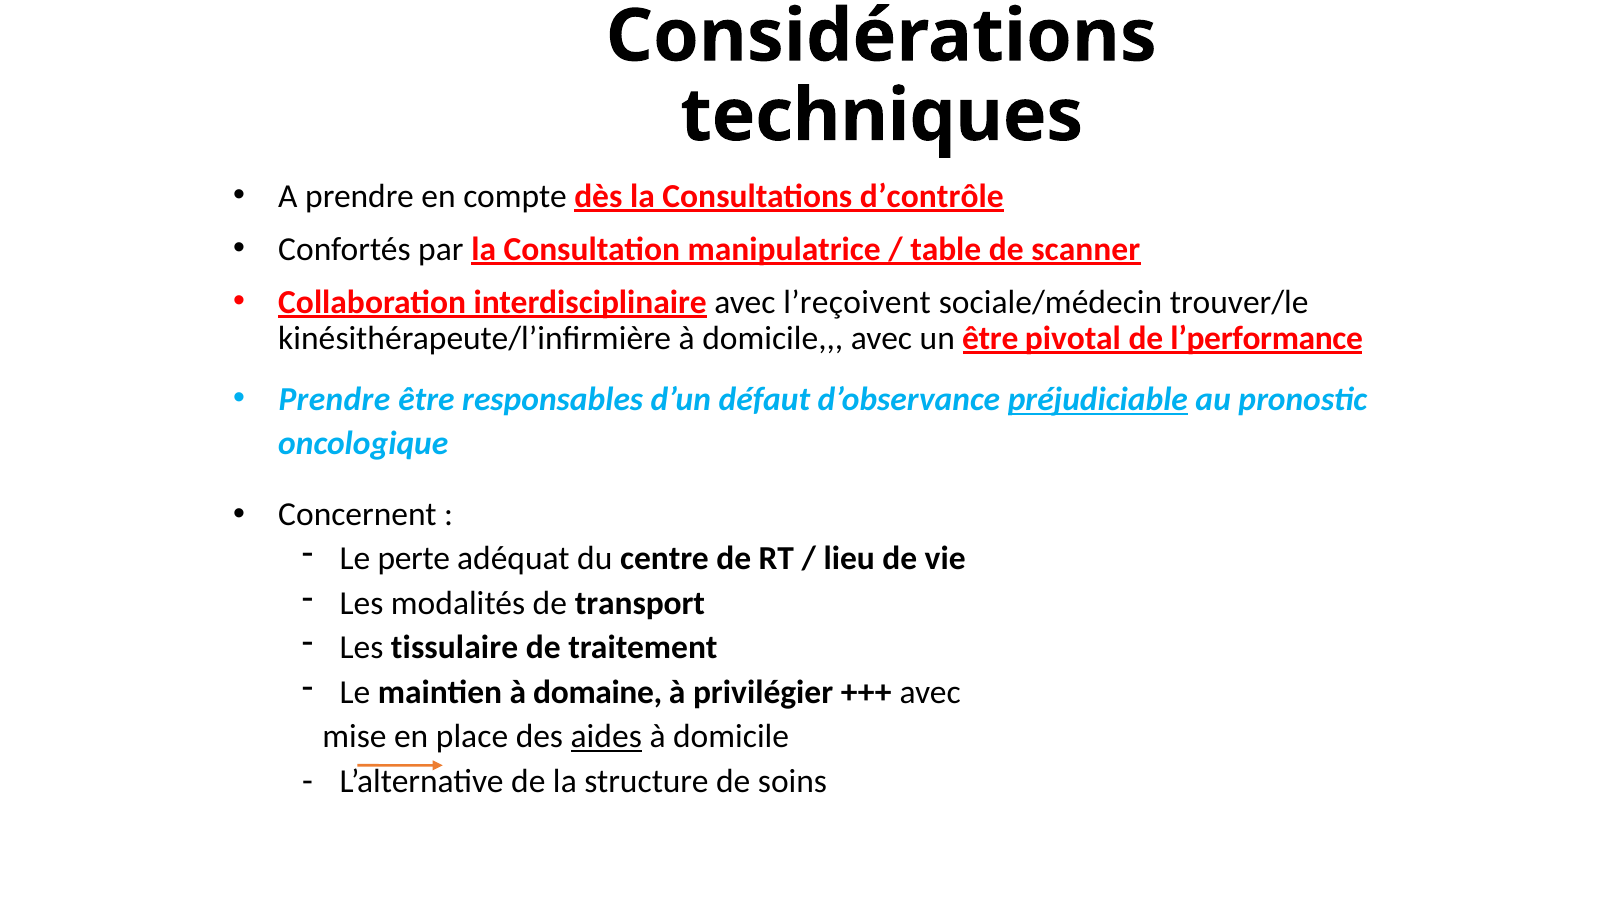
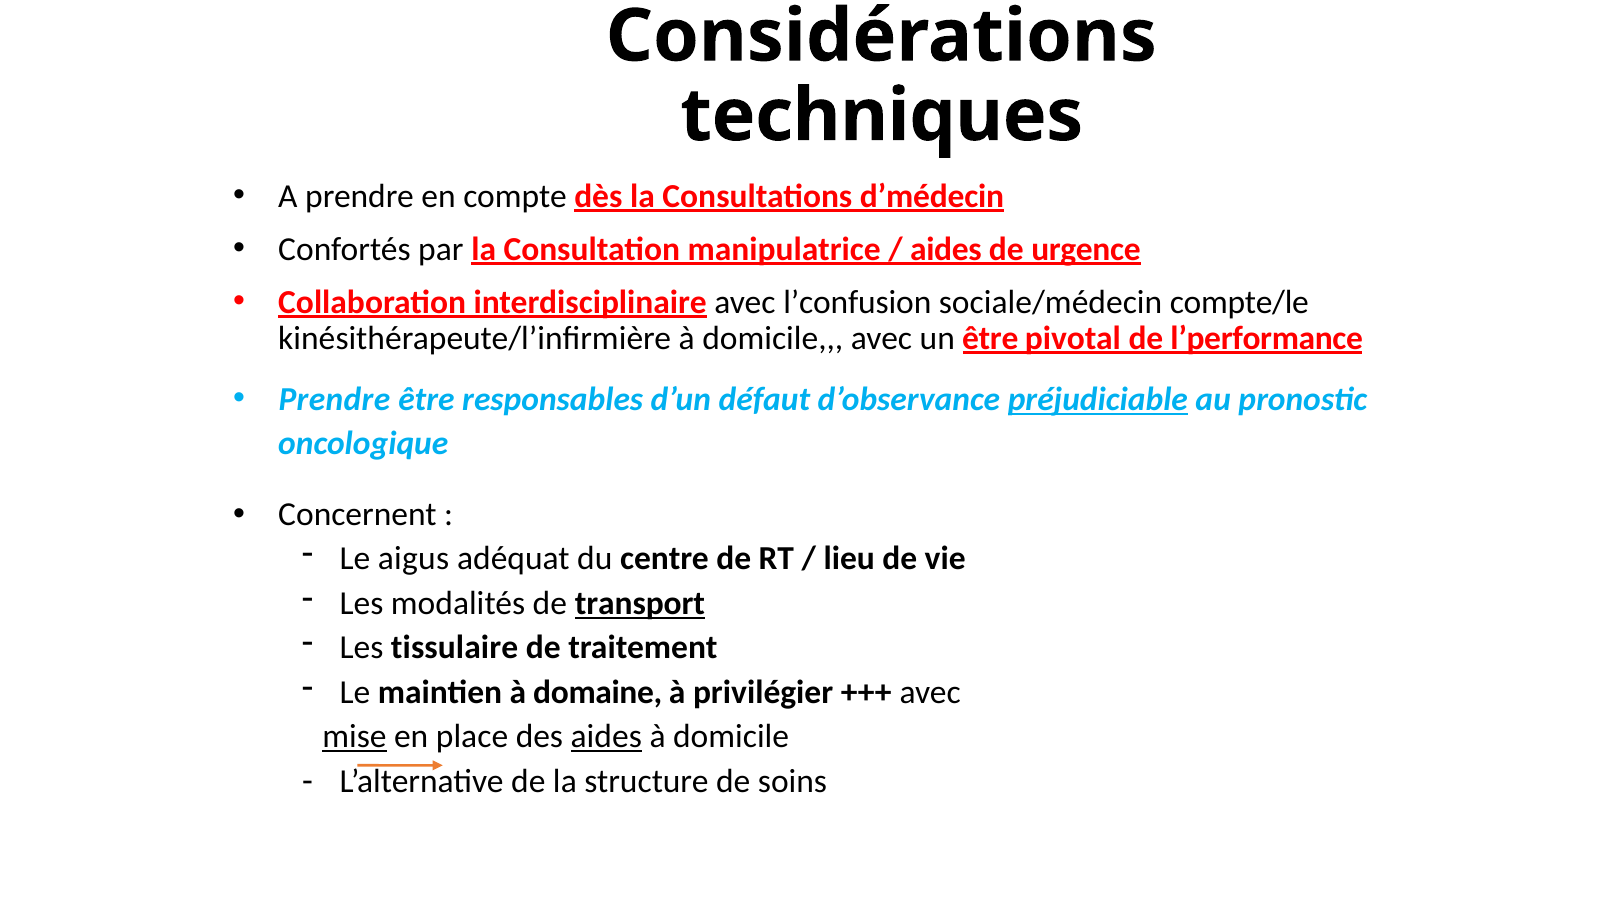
d’contrôle: d’contrôle -> d’médecin (932, 196)
table: table -> aides (946, 249)
scanner: scanner -> urgence (1086, 249)
l’reçoivent: l’reçoivent -> l’confusion (857, 302)
trouver/le: trouver/le -> compte/le (1239, 302)
perte: perte -> aigus (414, 559)
transport underline: none -> present (640, 603)
mise underline: none -> present (354, 737)
